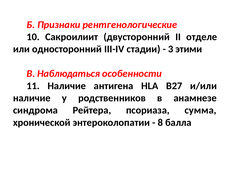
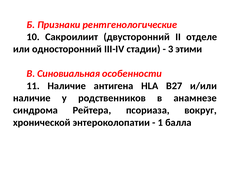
Наблюдаться: Наблюдаться -> Синовиальная (69, 74)
сумма: сумма -> вокруг (201, 111)
8: 8 -> 1 (160, 123)
